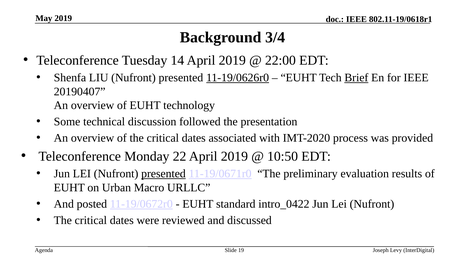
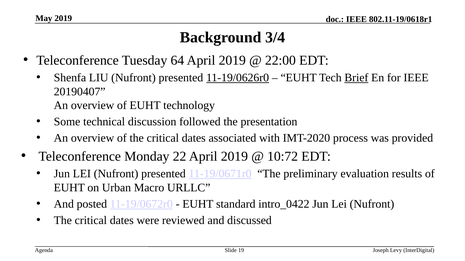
14: 14 -> 64 (177, 60)
10:50: 10:50 -> 10:72 (283, 157)
presented underline: present -> none (163, 174)
